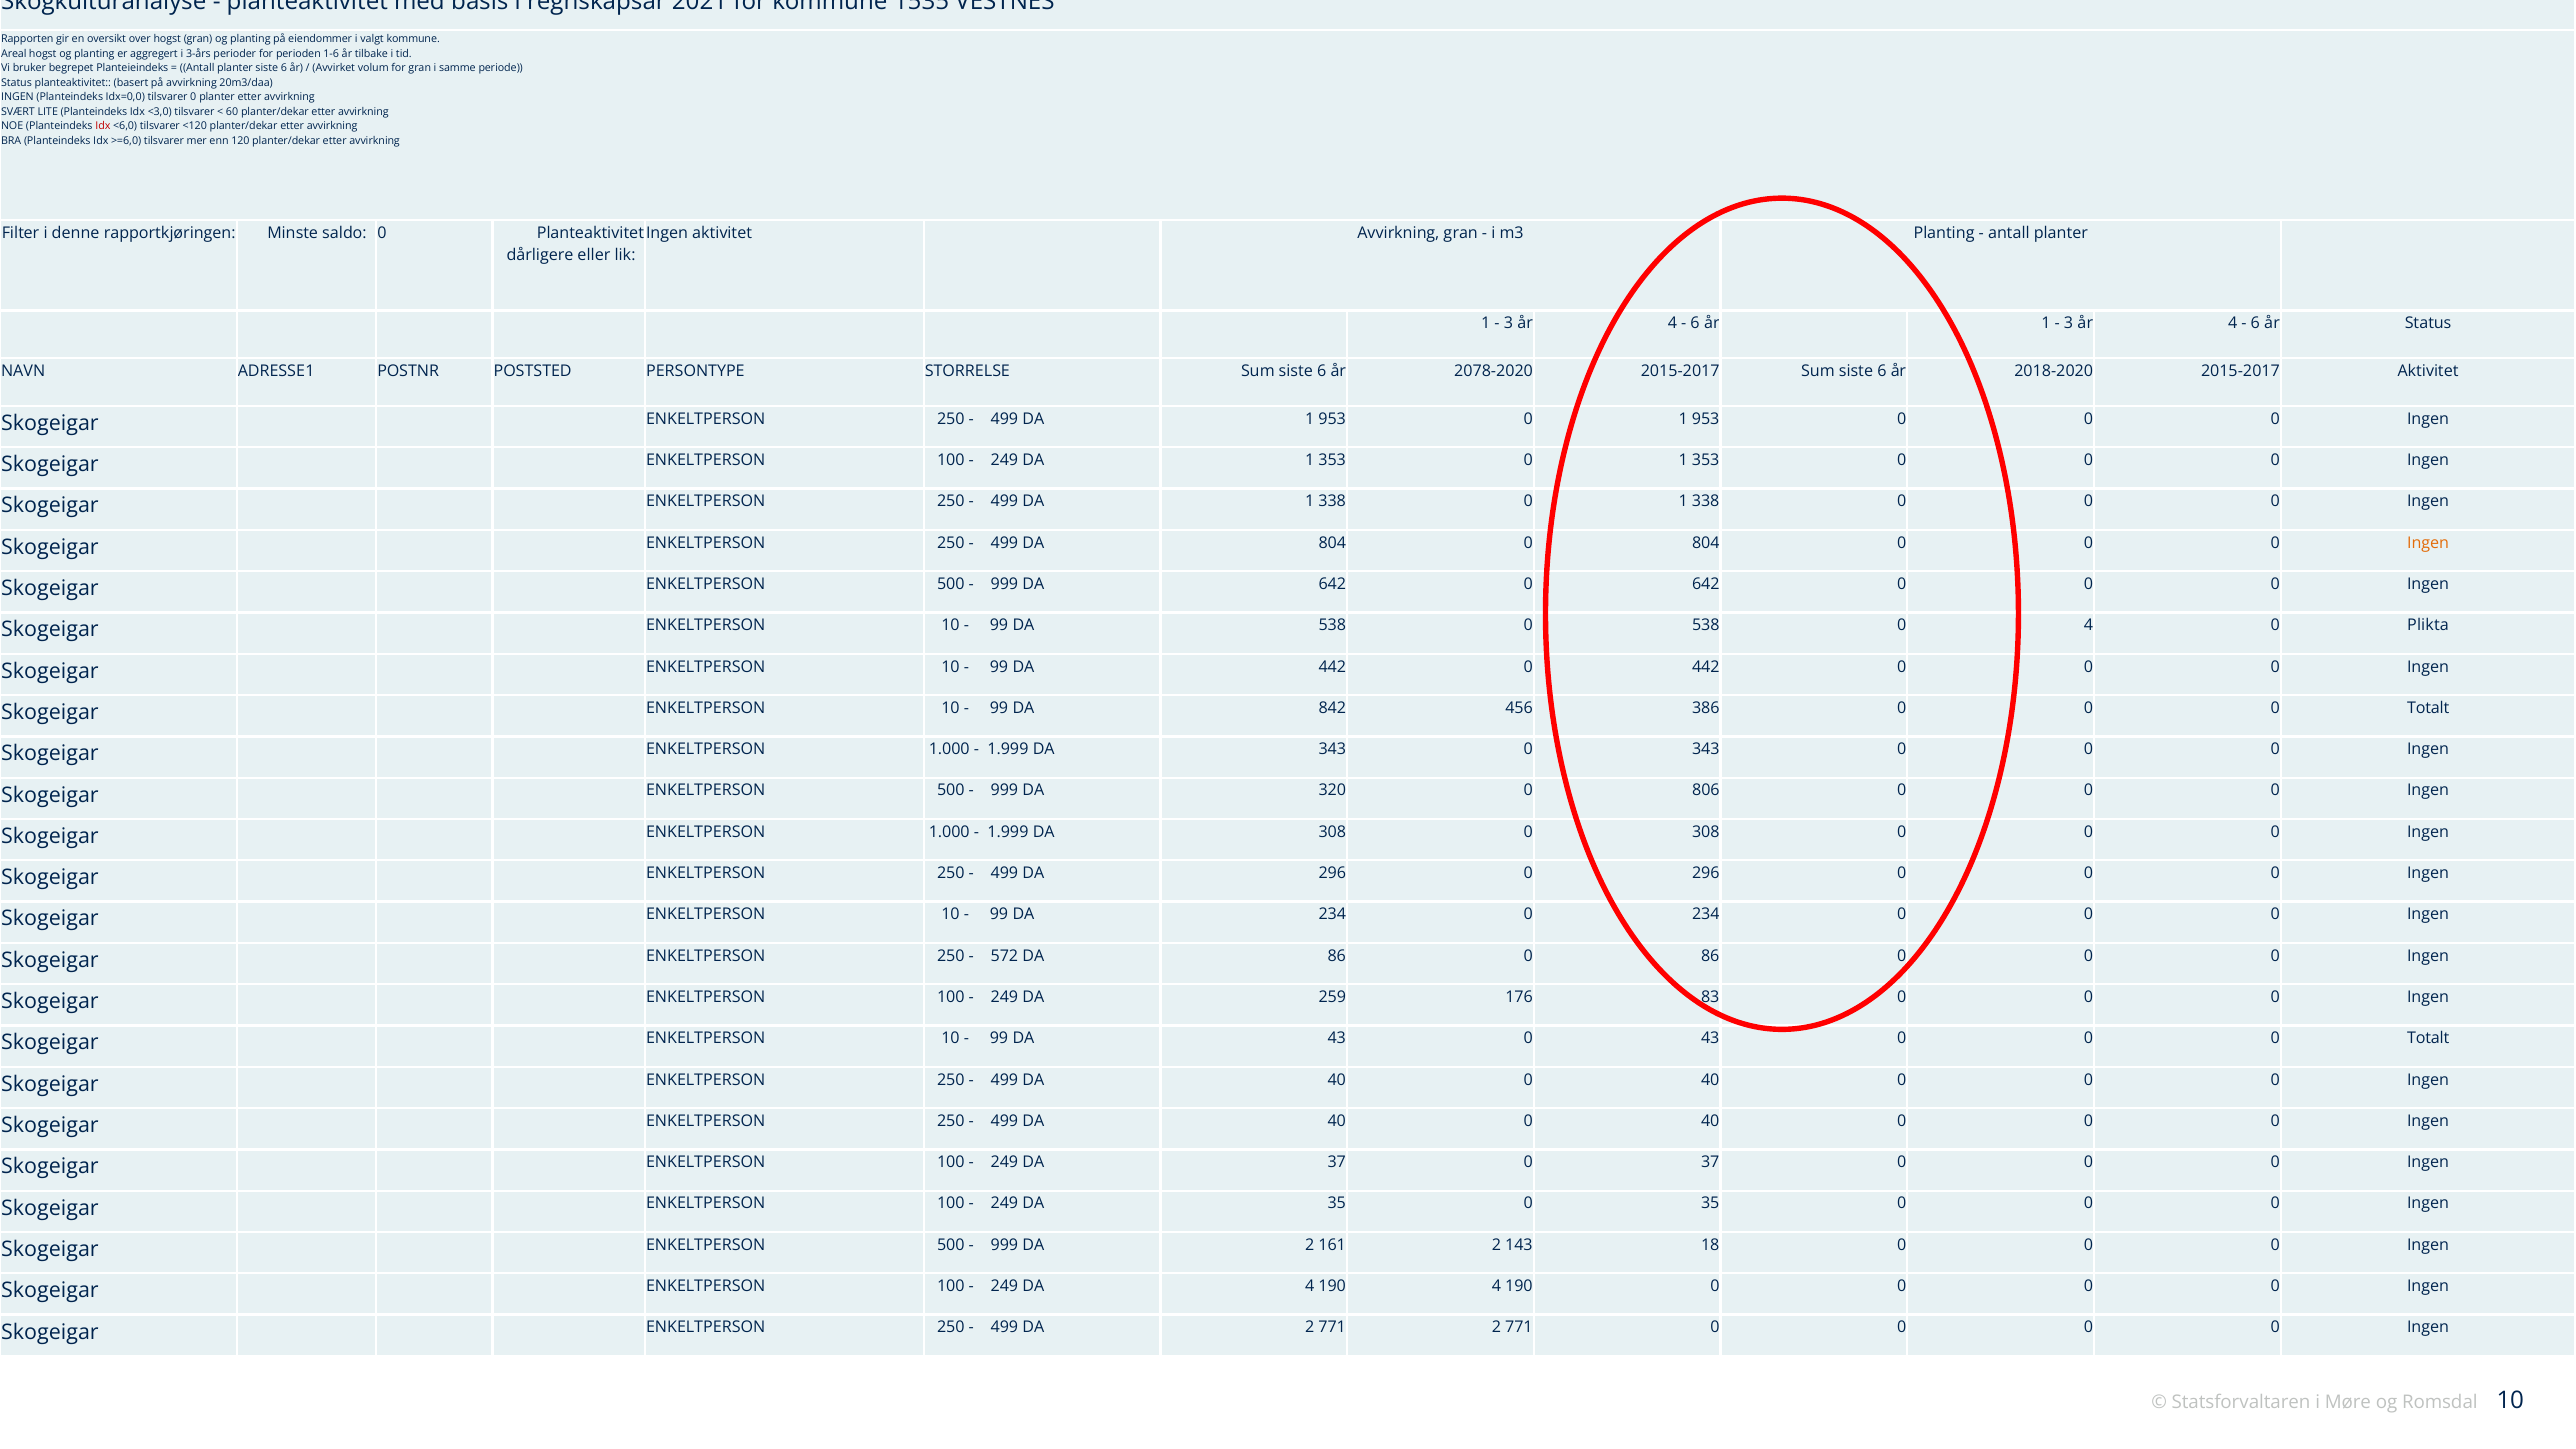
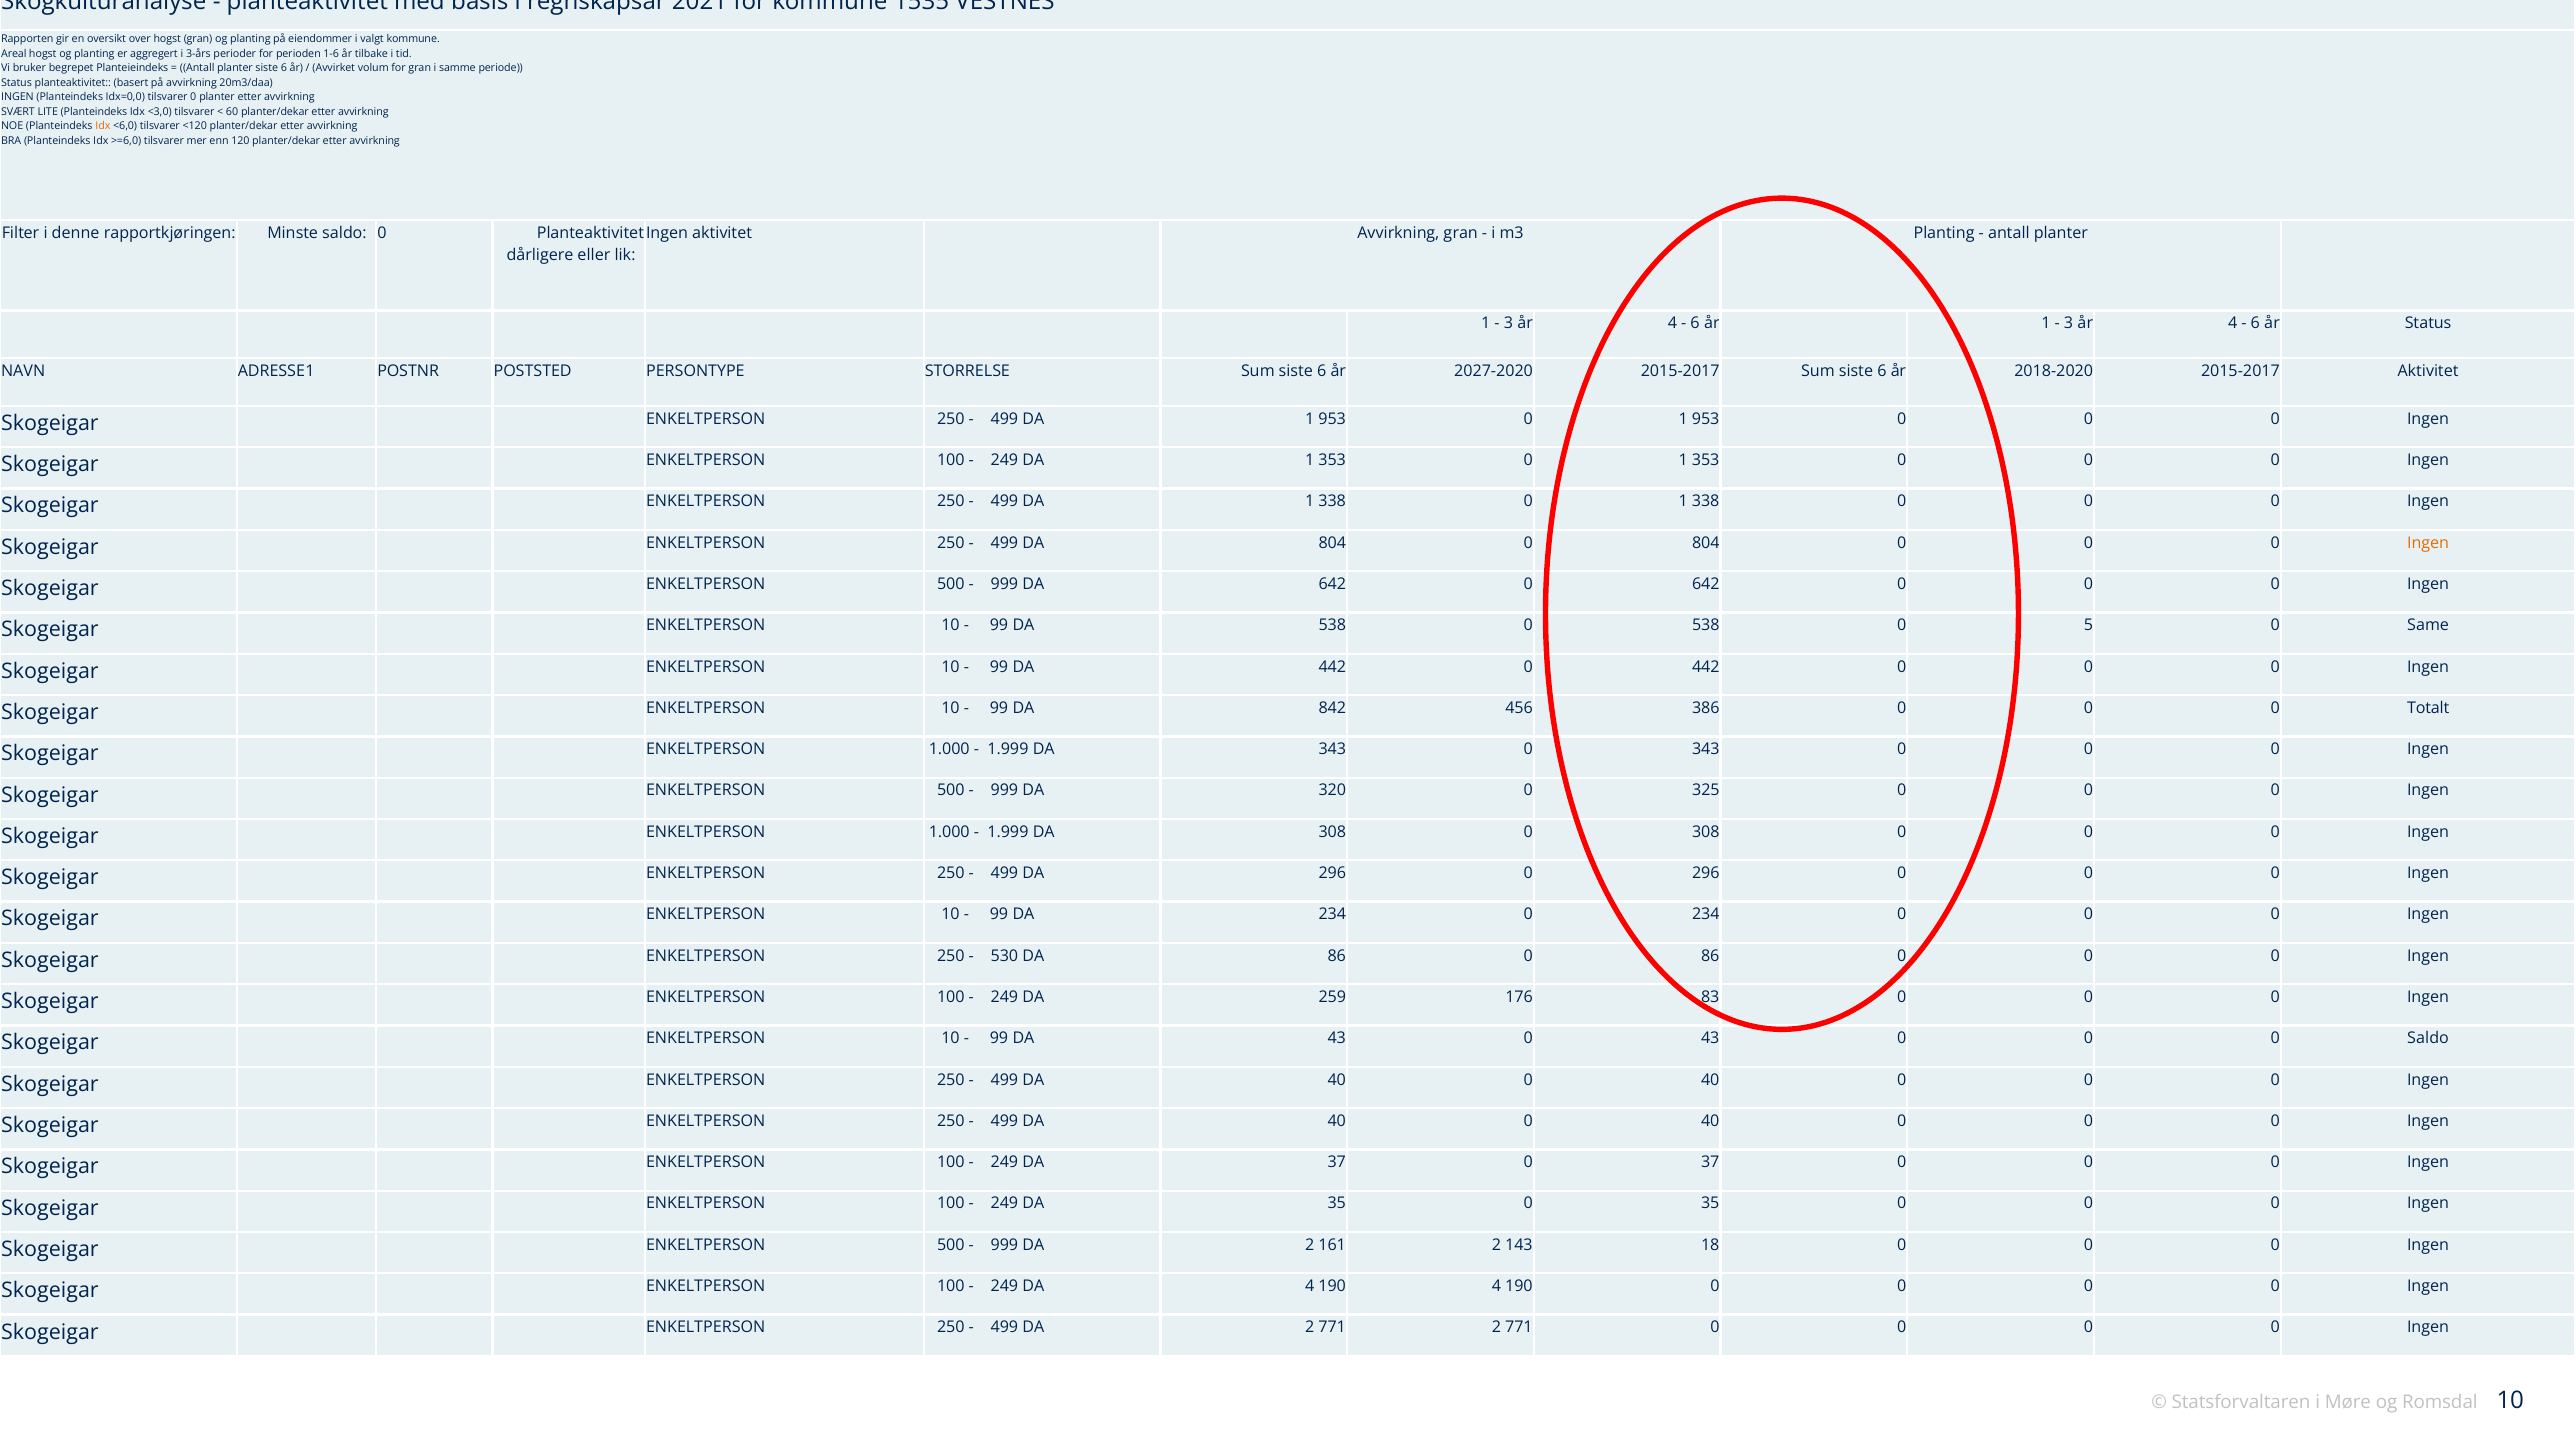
Idx colour: red -> orange (103, 126)
2078-2020: 2078-2020 -> 2027-2020 (1494, 371)
0 4: 4 -> 5 (2088, 625)
Plikta: Plikta -> Same (2428, 625)
806: 806 -> 325 (1706, 791)
572: 572 -> 530 (1004, 956)
Totalt: Totalt -> Saldo (2428, 1038)
